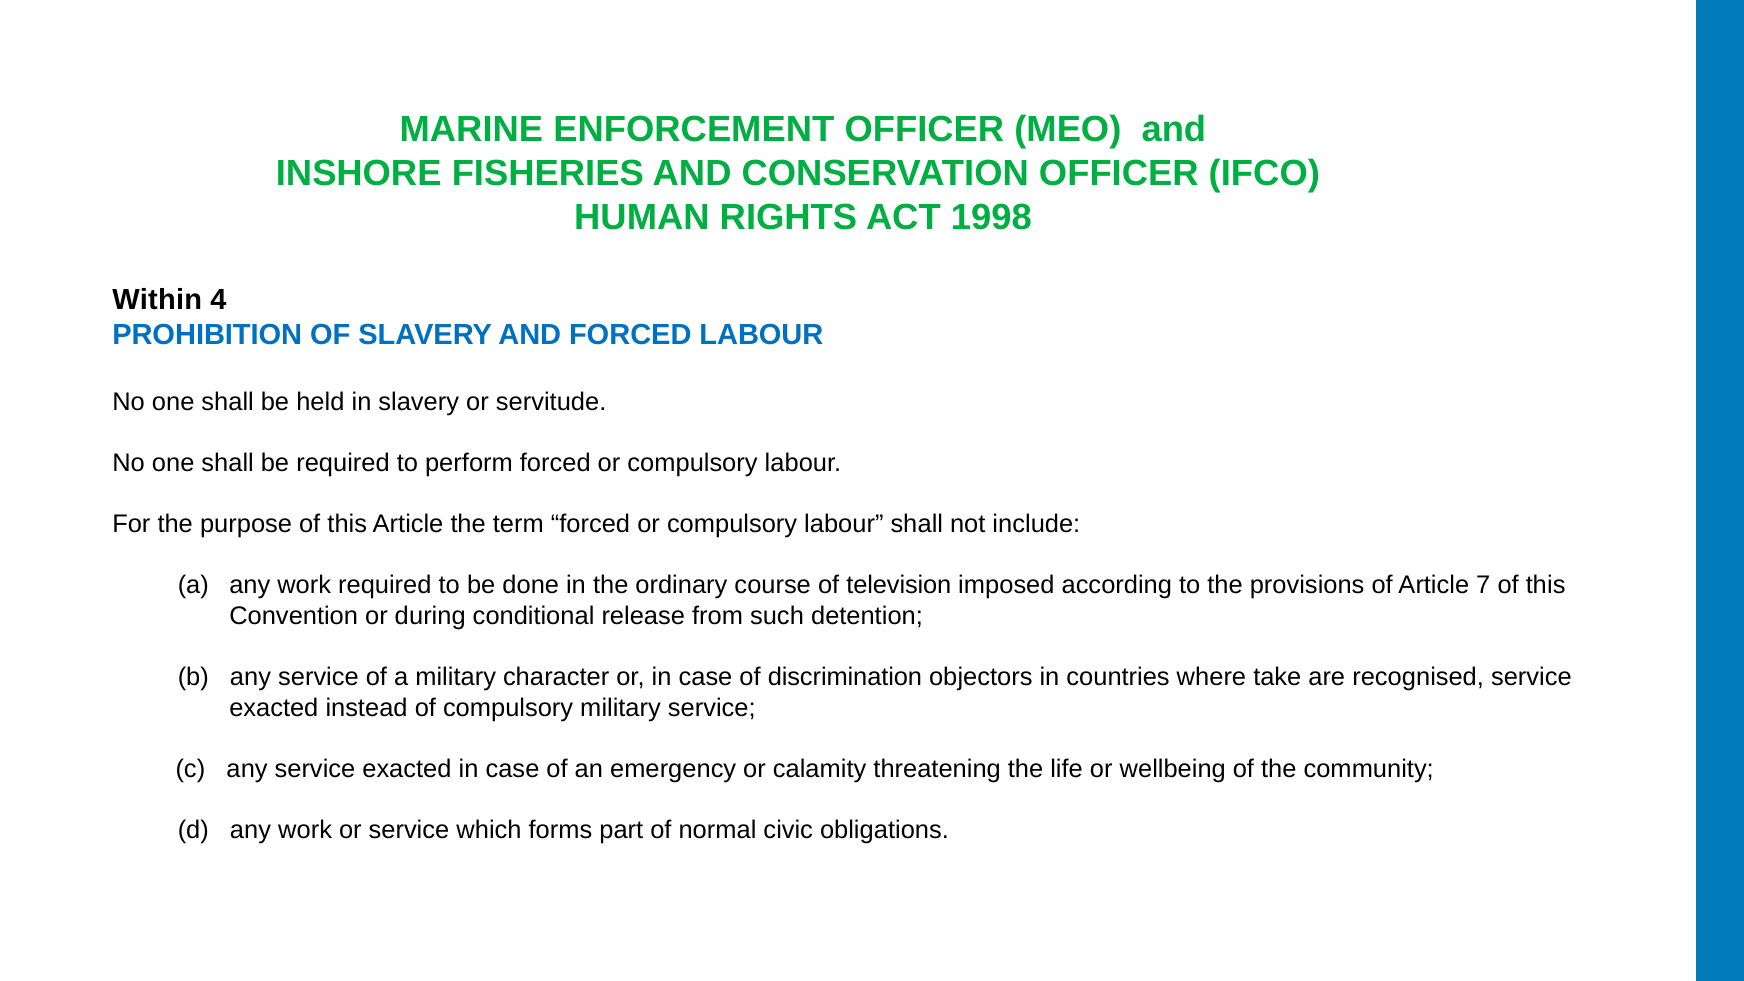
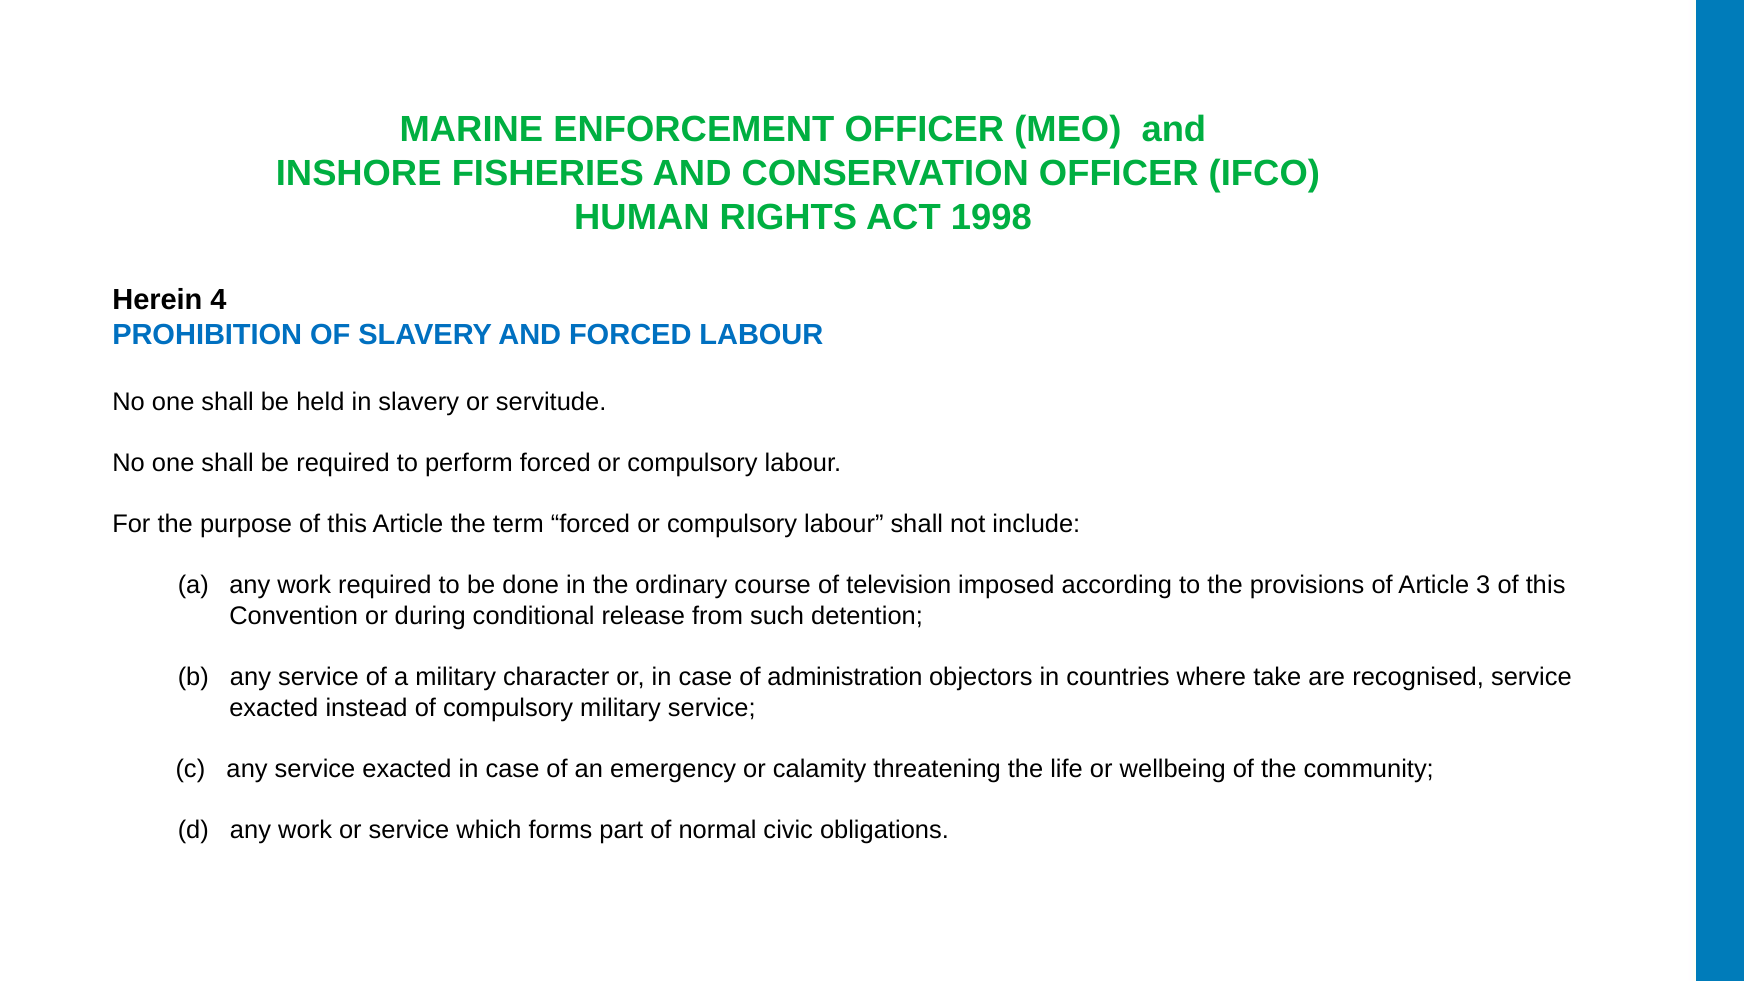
Within: Within -> Herein (157, 300)
7: 7 -> 3 (1483, 585)
discrimination: discrimination -> administration (845, 677)
